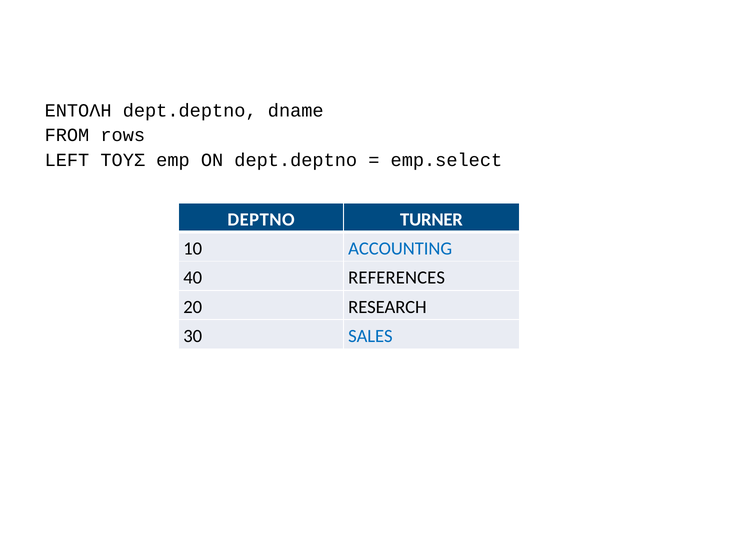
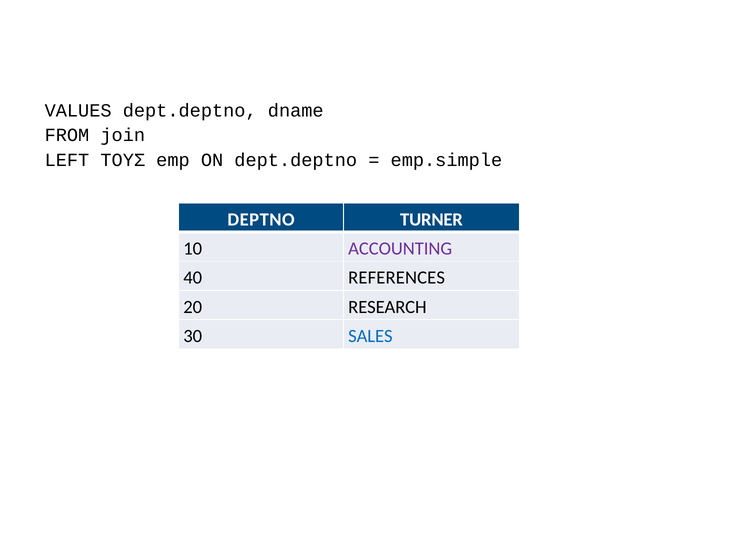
ΕΝΤΟΛΗ: ΕΝΤΟΛΗ -> VALUES (78, 110)
rows: rows -> join (123, 135)
emp.select: emp.select -> emp.simple (446, 160)
ACCOUNTING colour: blue -> purple (400, 249)
